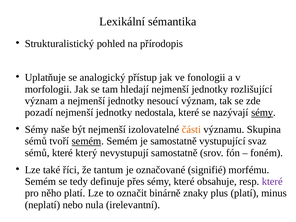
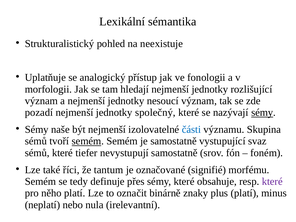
přírodopis: přírodopis -> neexistuje (162, 44)
nedostala: nedostala -> společný (155, 112)
části colour: orange -> blue (191, 129)
který: který -> tiefer (86, 153)
